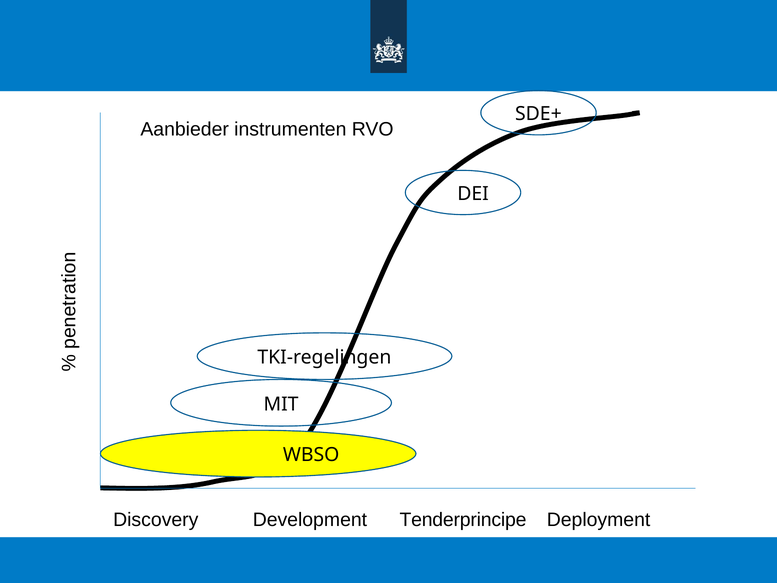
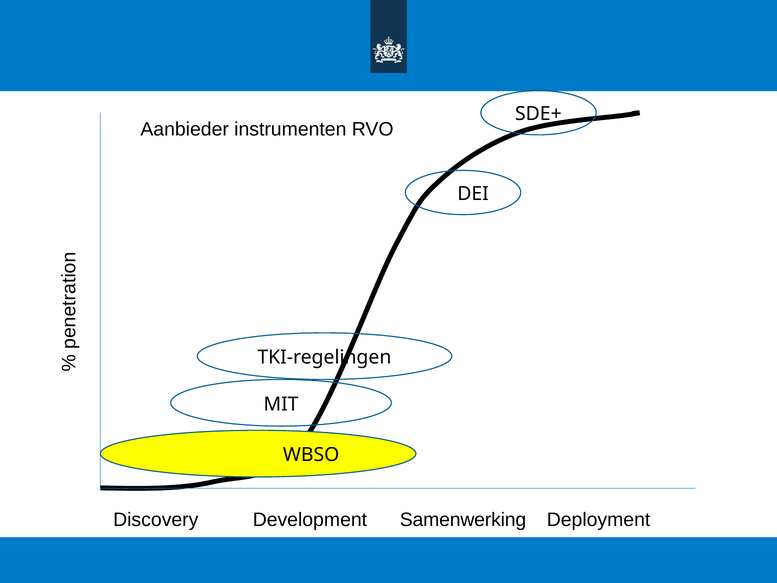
Tenderprincipe: Tenderprincipe -> Samenwerking (463, 520)
